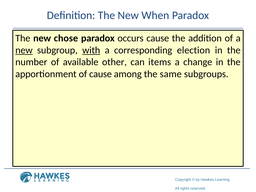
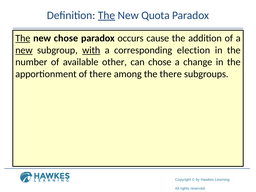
The underline: none -> present (107, 15)
When: When -> Quota (155, 15)
The underline: none -> present (23, 38)
can items: items -> chose (160, 62)
of cause: cause -> there (100, 74)
the same: same -> there (171, 74)
